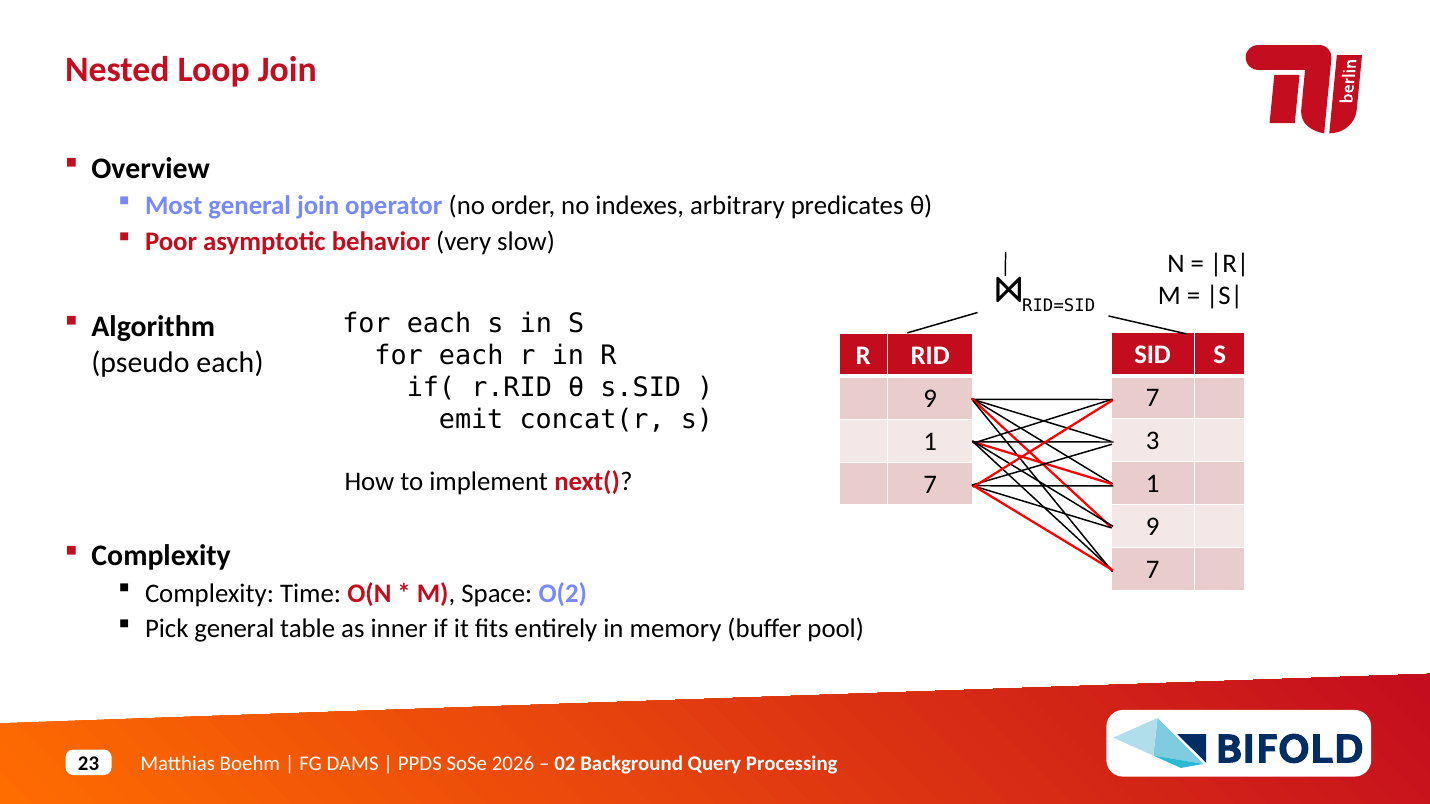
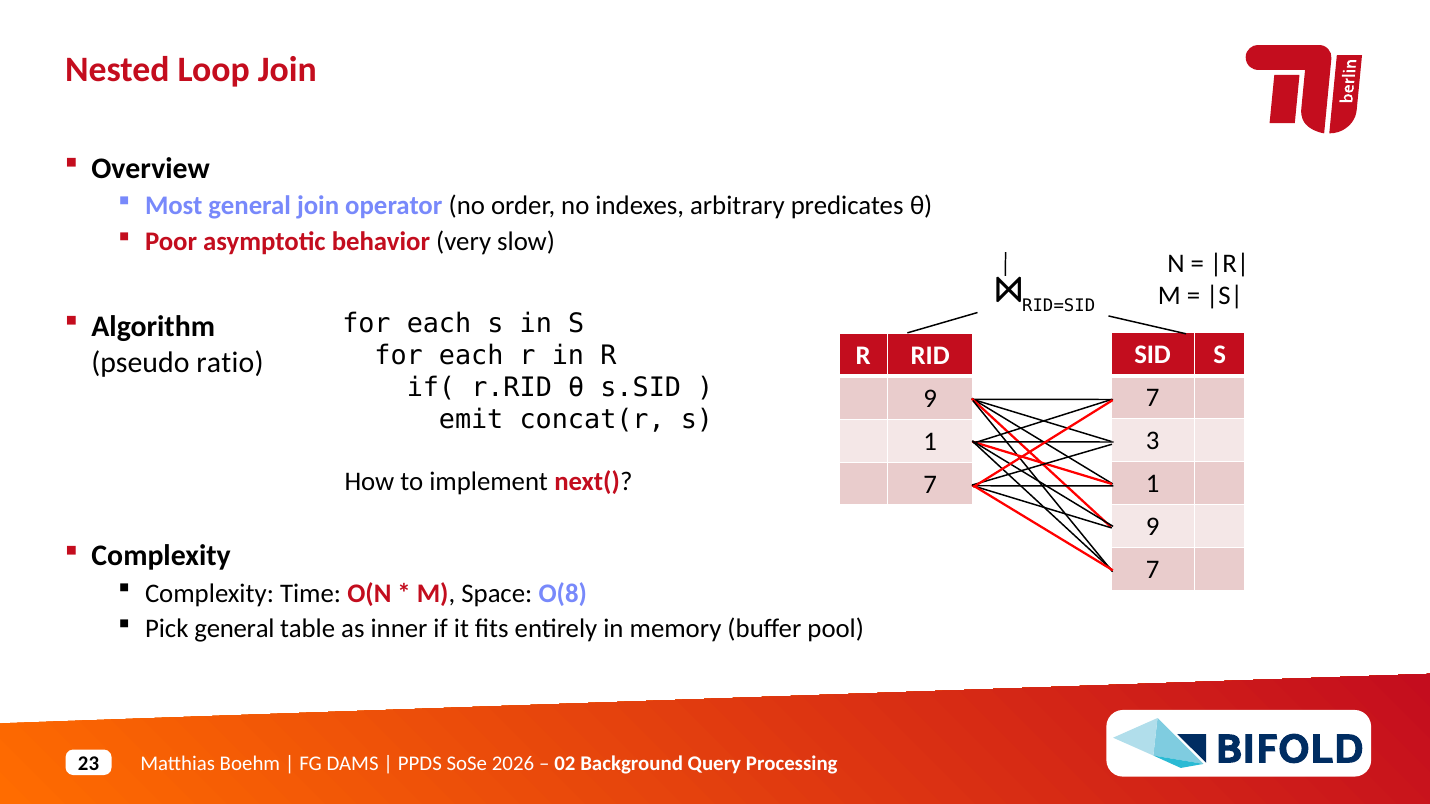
pseudo each: each -> ratio (230, 363)
O(2: O(2 -> O(8 (563, 594)
